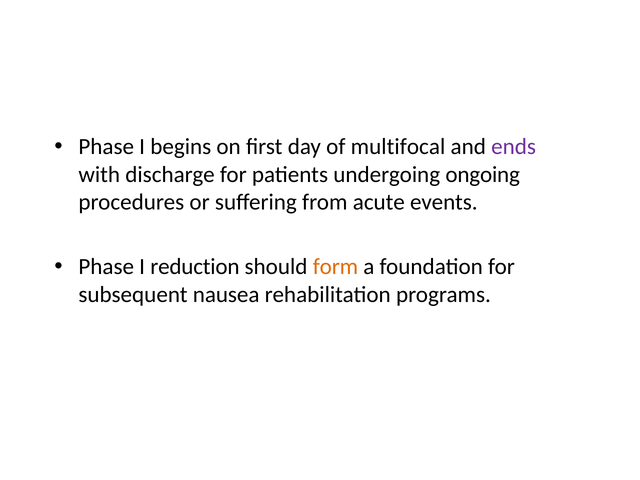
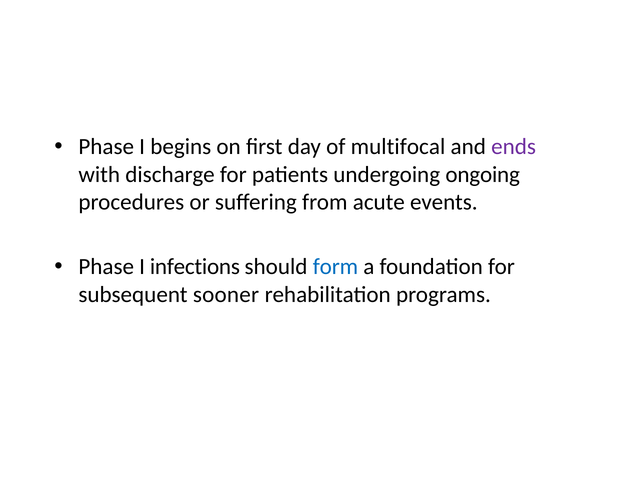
reduction: reduction -> infections (195, 267)
form colour: orange -> blue (335, 267)
nausea: nausea -> sooner (226, 294)
